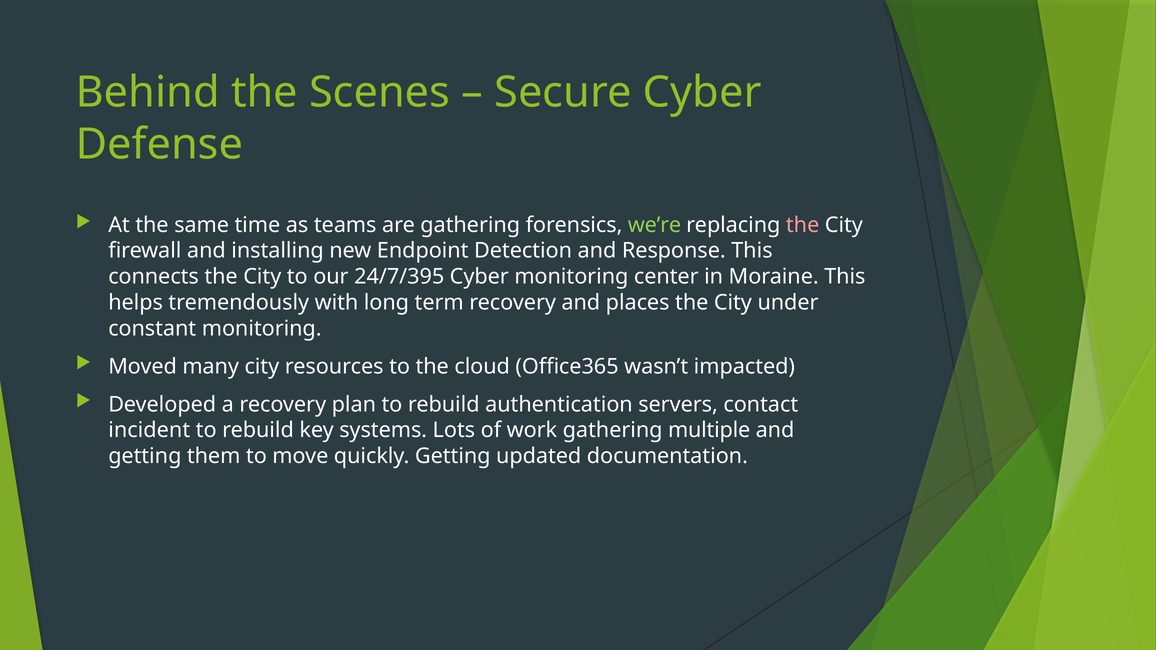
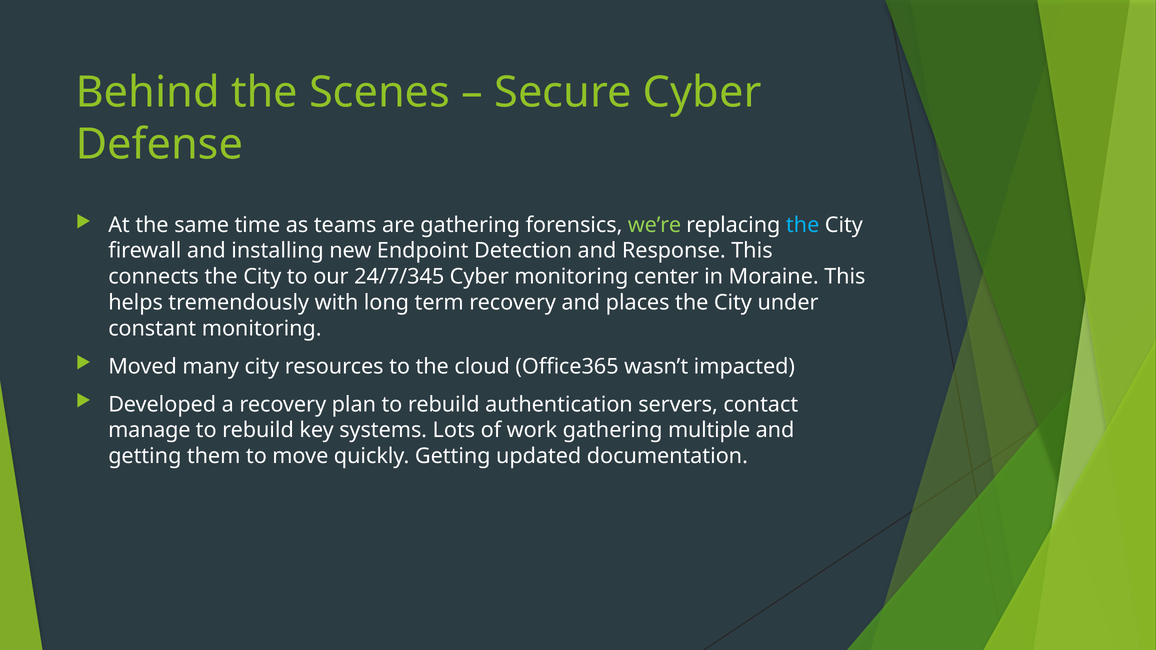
the colour: pink -> light blue (803, 225)
24/7/395: 24/7/395 -> 24/7/345 (399, 277)
incident: incident -> manage (149, 430)
